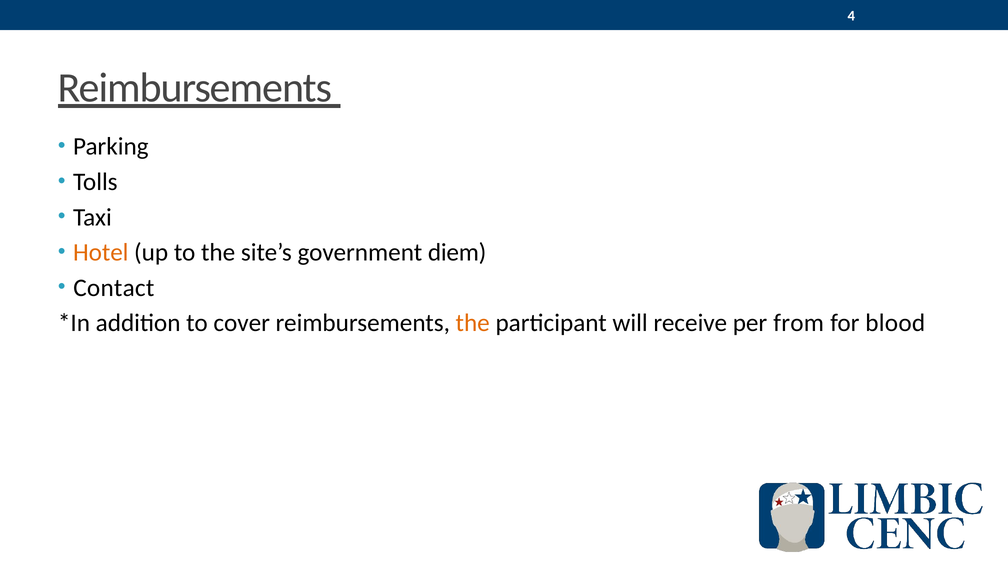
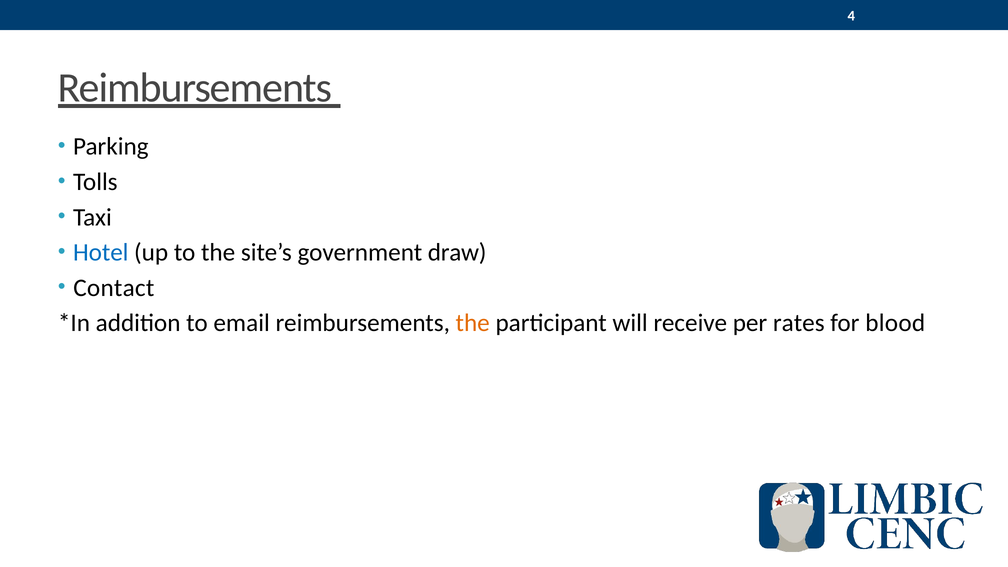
Hotel colour: orange -> blue (101, 252)
diem: diem -> draw (457, 252)
cover: cover -> email (242, 323)
from: from -> rates (799, 323)
